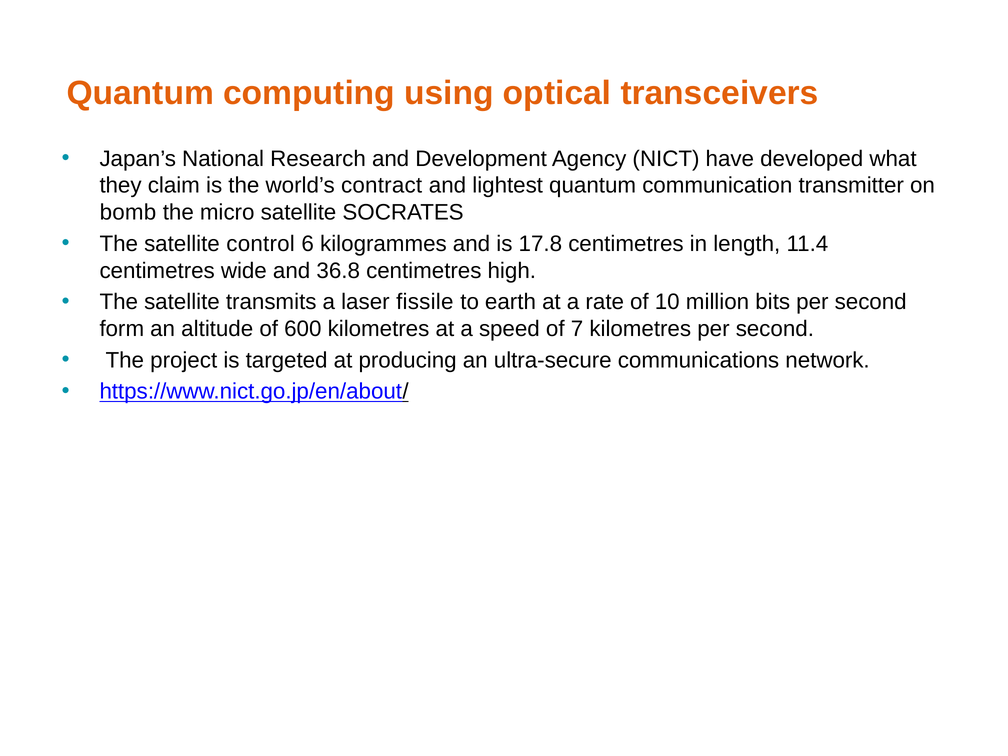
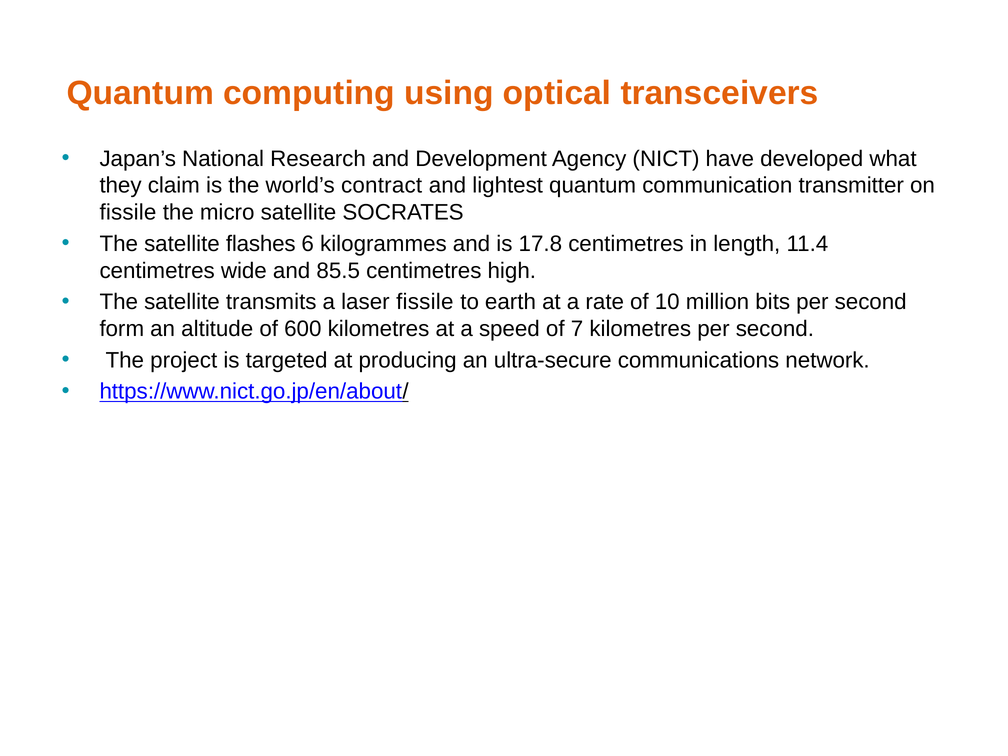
bomb: bomb -> fissile (128, 212)
control: control -> flashes (261, 244)
36.8: 36.8 -> 85.5 (338, 271)
